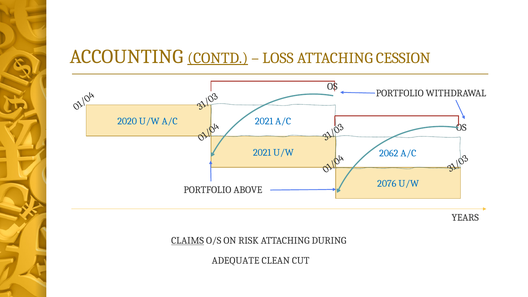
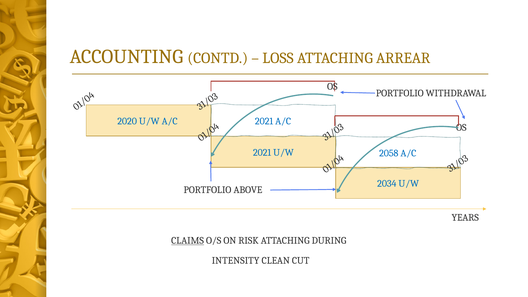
CONTD underline: present -> none (218, 58)
CESSION: CESSION -> ARREAR (403, 58)
2062: 2062 -> 2058 (389, 153)
2076: 2076 -> 2034 (387, 184)
ADEQUATE: ADEQUATE -> INTENSITY (236, 261)
